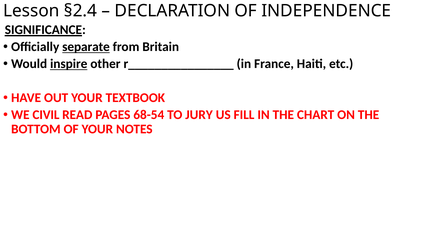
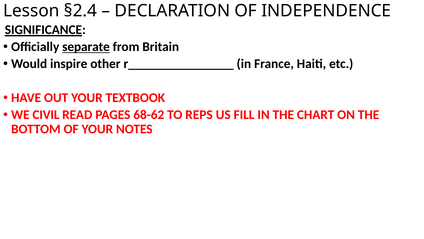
inspire underline: present -> none (69, 64)
68-54: 68-54 -> 68-62 (149, 115)
JURY: JURY -> REPS (199, 115)
